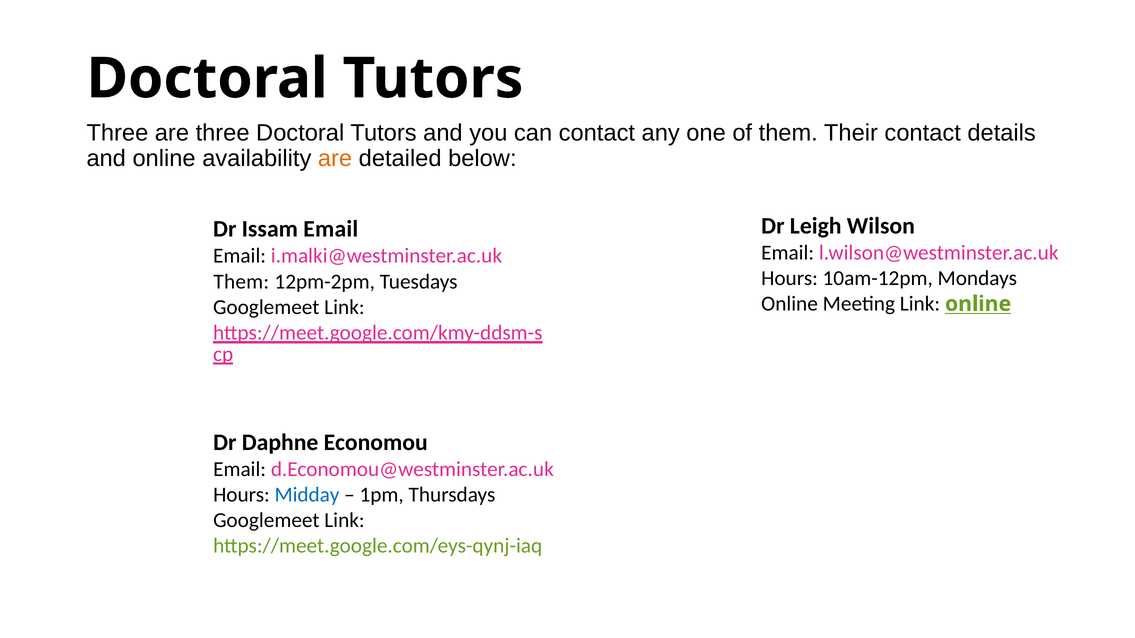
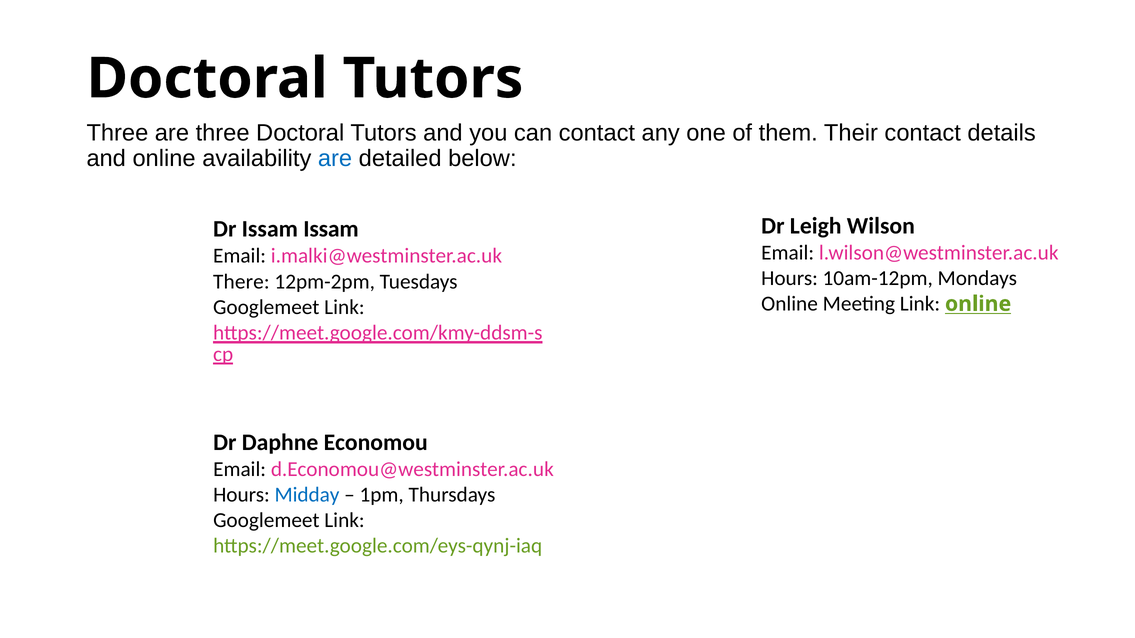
are colour: orange -> blue (335, 159)
Issam Email: Email -> Issam (331, 229)
Them: Them -> There (241, 282)
